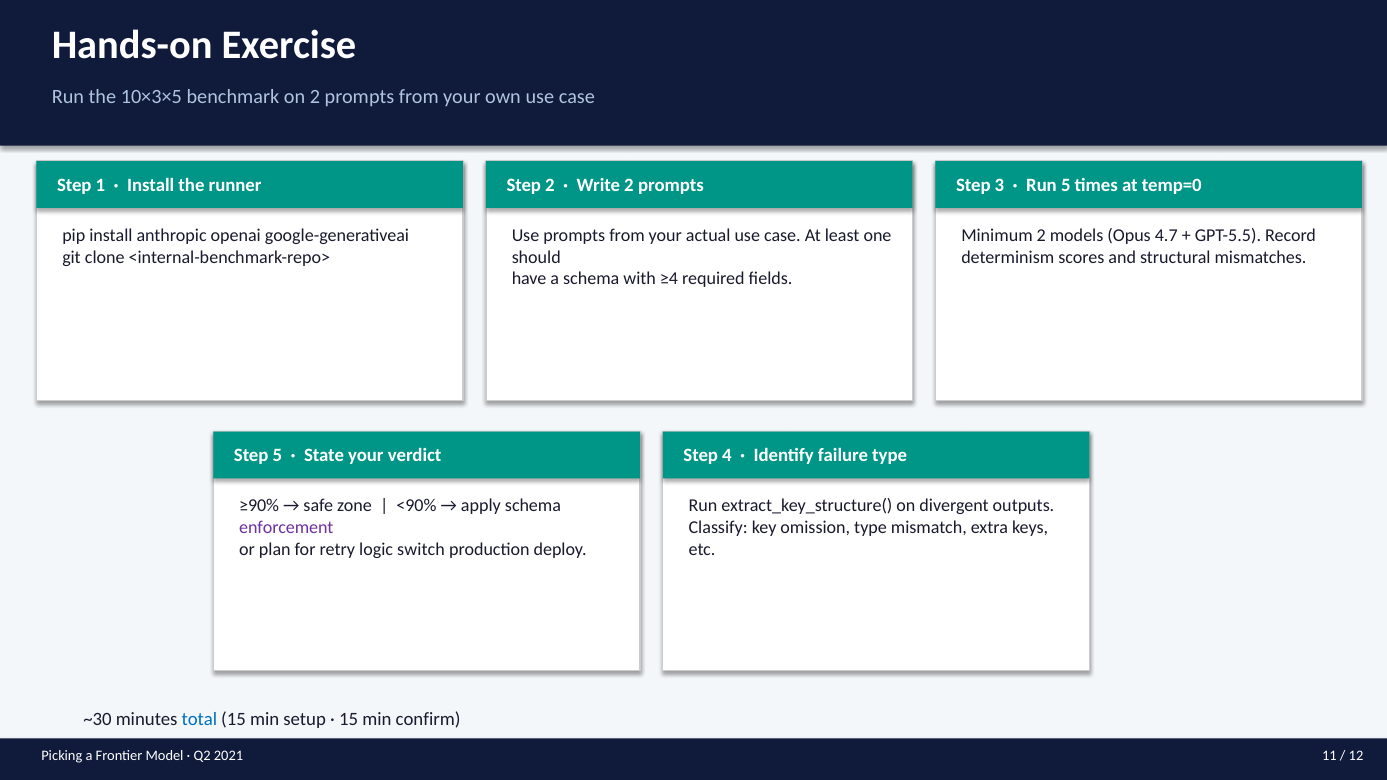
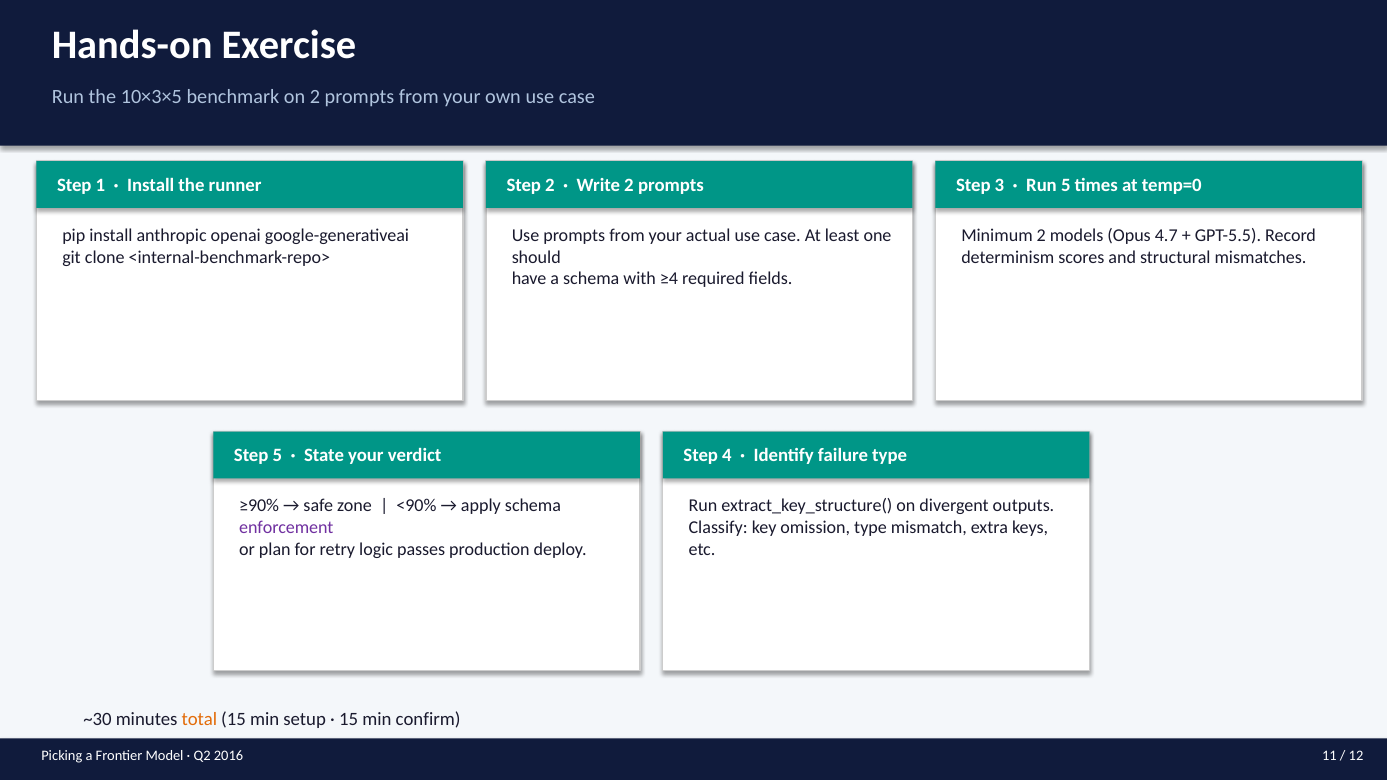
switch: switch -> passes (421, 550)
total colour: blue -> orange (199, 720)
2021: 2021 -> 2016 (229, 756)
